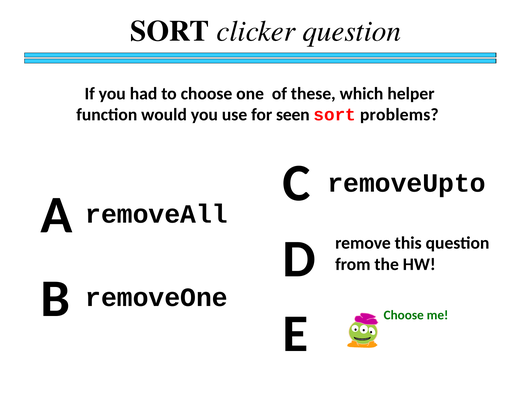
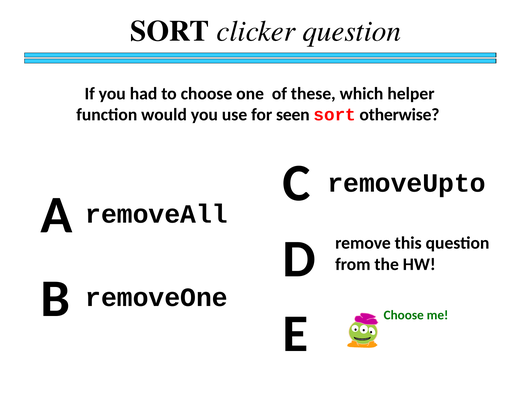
problems: problems -> otherwise (399, 115)
